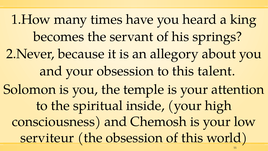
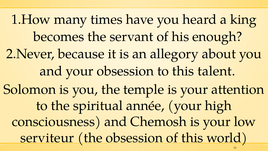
springs: springs -> enough (217, 37)
inside: inside -> année (145, 105)
